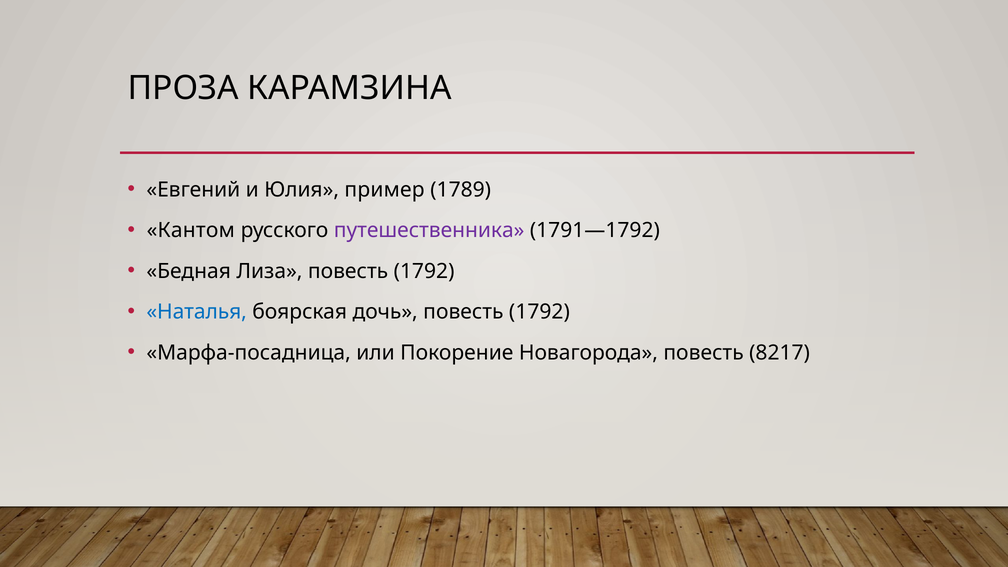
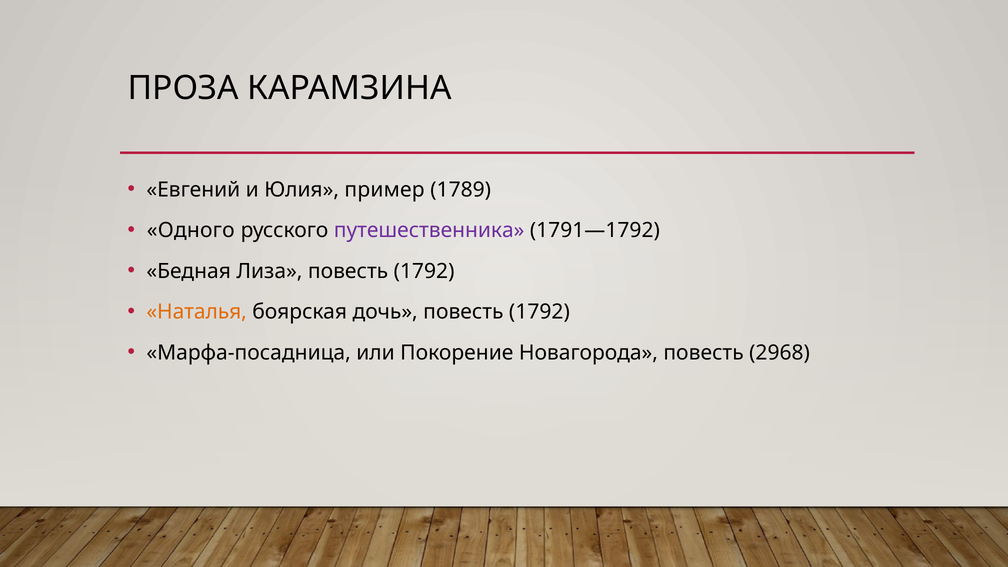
Кантом: Кантом -> Одного (191, 230)
Наталья colour: blue -> orange (197, 312)
8217: 8217 -> 2968 (780, 353)
